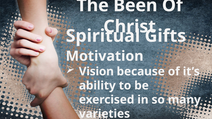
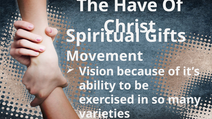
Been: Been -> Have (135, 5)
Motivation: Motivation -> Movement (105, 56)
